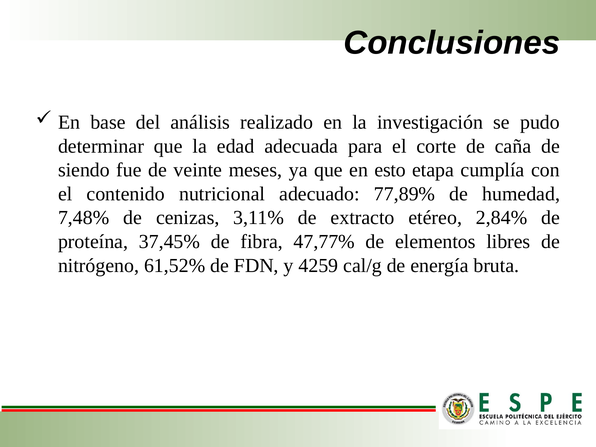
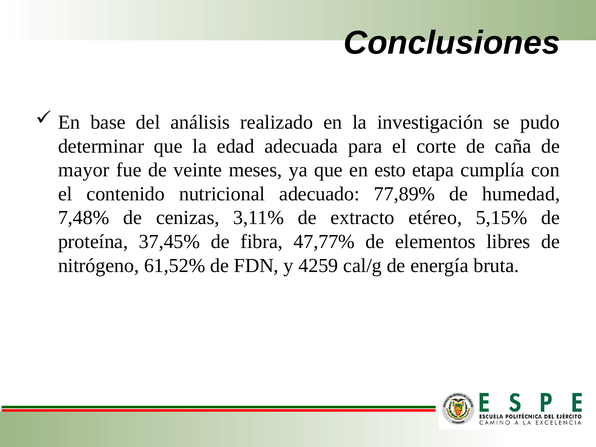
siendo: siendo -> mayor (84, 170)
2,84%: 2,84% -> 5,15% (502, 218)
